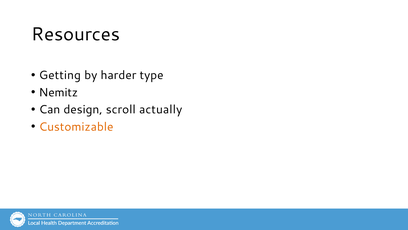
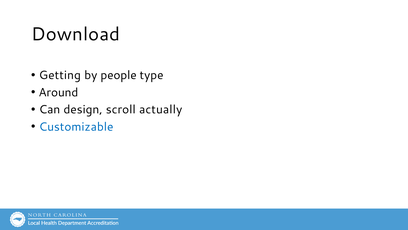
Resources: Resources -> Download (76, 34)
harder: harder -> people (119, 75)
Nemitz: Nemitz -> Around (58, 92)
Customizable colour: orange -> blue (76, 126)
